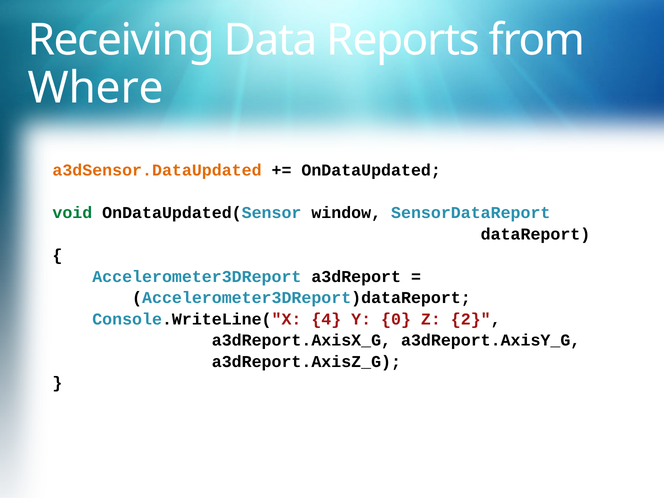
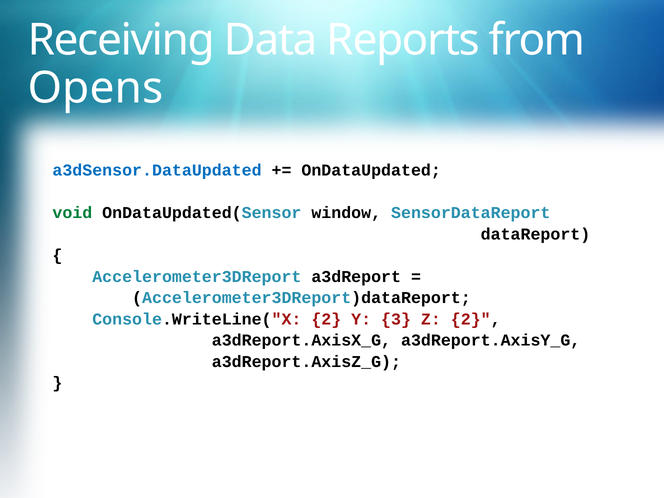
Where: Where -> Opens (96, 88)
a3dSensor.DataUpdated colour: orange -> blue (157, 170)
Console.WriteLine("X 4: 4 -> 2 (326, 319)
0: 0 -> 3 (396, 319)
